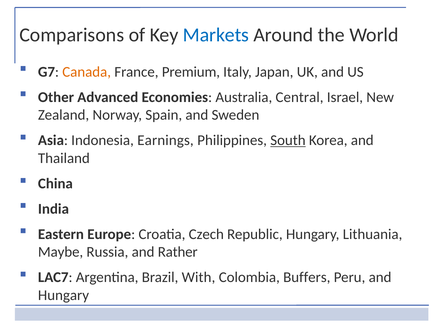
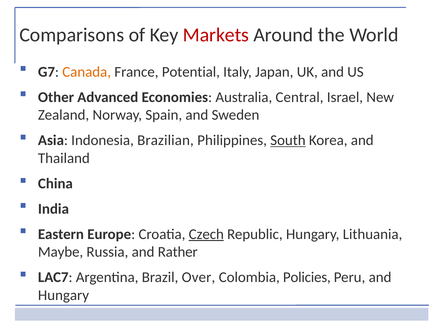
Markets colour: blue -> red (216, 35)
Premium: Premium -> Potential (191, 72)
Earnings: Earnings -> Brazilian (165, 140)
Czech underline: none -> present (206, 234)
With: With -> Over (198, 278)
Buffers: Buffers -> Policies (307, 278)
